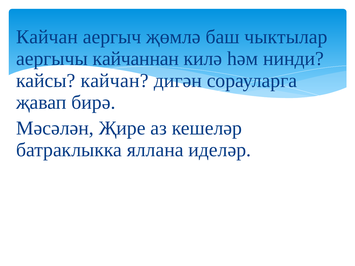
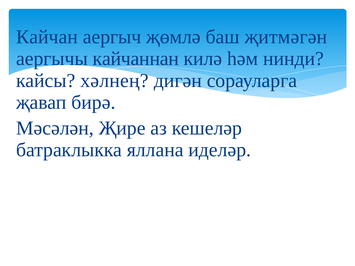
чыктылар: чыктылар -> җитмәгән (286, 37)
кайсы кайчан: кайчан -> хәлнең (115, 81)
